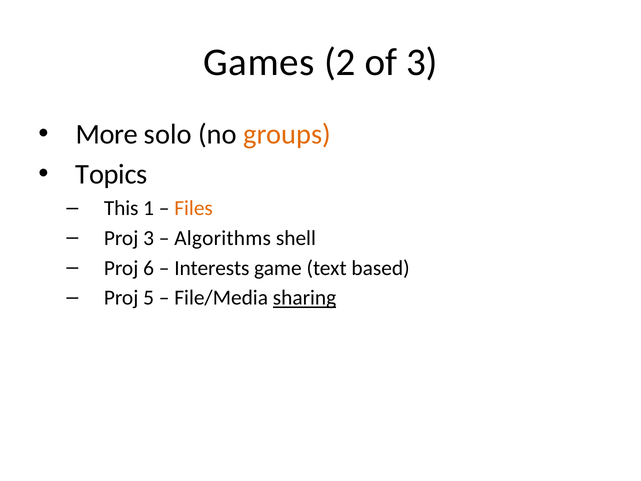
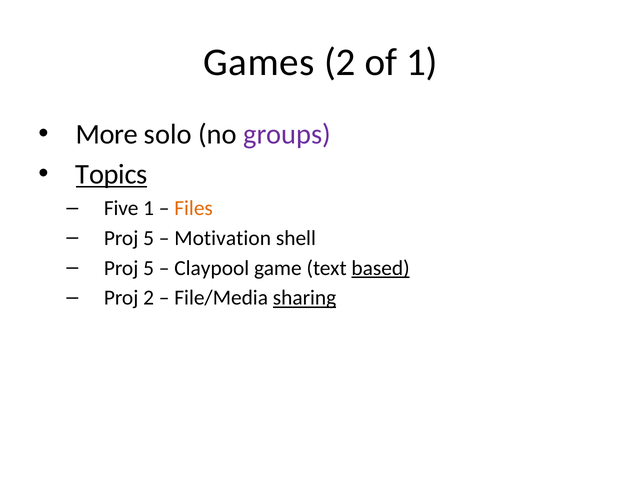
of 3: 3 -> 1 (422, 62)
groups colour: orange -> purple (287, 134)
Topics underline: none -> present (112, 174)
This: This -> Five (121, 208)
3: 3 -> 5 (149, 238)
Algorithms: Algorithms -> Motivation (223, 238)
6: 6 -> 5 (149, 268)
Interests: Interests -> Claypool (212, 268)
based underline: none -> present (381, 268)
Proj 5: 5 -> 2 (149, 298)
